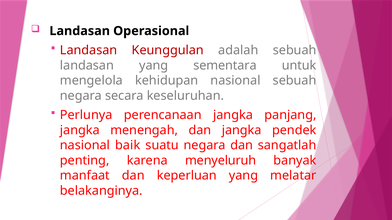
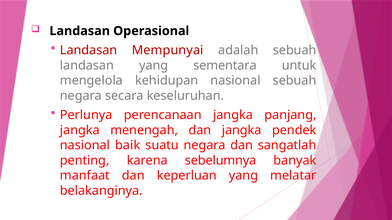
Keunggulan: Keunggulan -> Mempunyai (168, 50)
menyeluruh: menyeluruh -> sebelumnya (221, 161)
